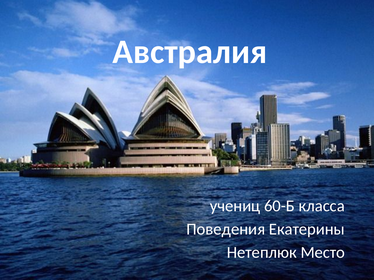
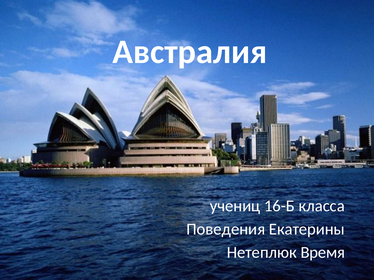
60-Б: 60-Б -> 16-Б (279, 206)
Место: Место -> Время (323, 253)
